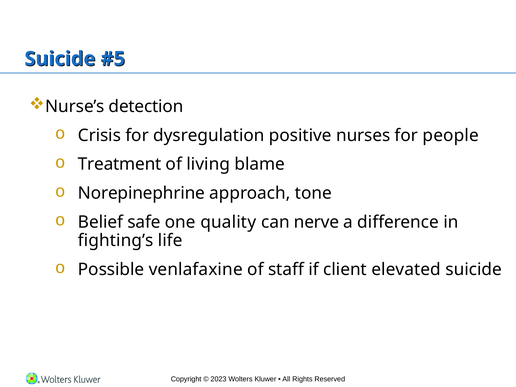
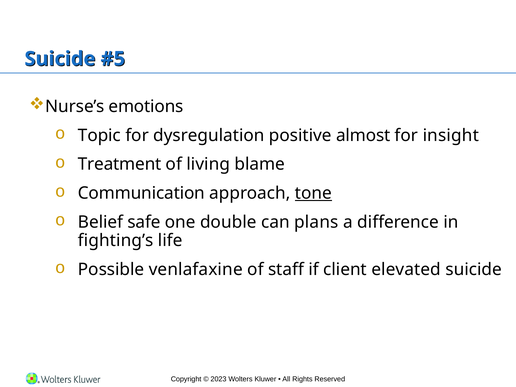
detection: detection -> emotions (146, 106)
Crisis: Crisis -> Topic (99, 135)
nurses: nurses -> almost (363, 135)
people: people -> insight (451, 135)
Norepinephrine: Norepinephrine -> Communication (141, 193)
tone underline: none -> present (313, 193)
quality: quality -> double (228, 222)
nerve: nerve -> plans (316, 222)
